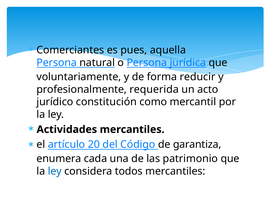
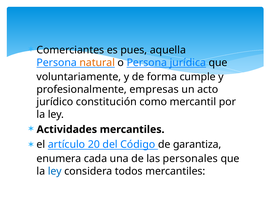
natural colour: black -> orange (97, 63)
reducir: reducir -> cumple (198, 77)
requerida: requerida -> empresas (154, 90)
patrimonio: patrimonio -> personales (190, 159)
